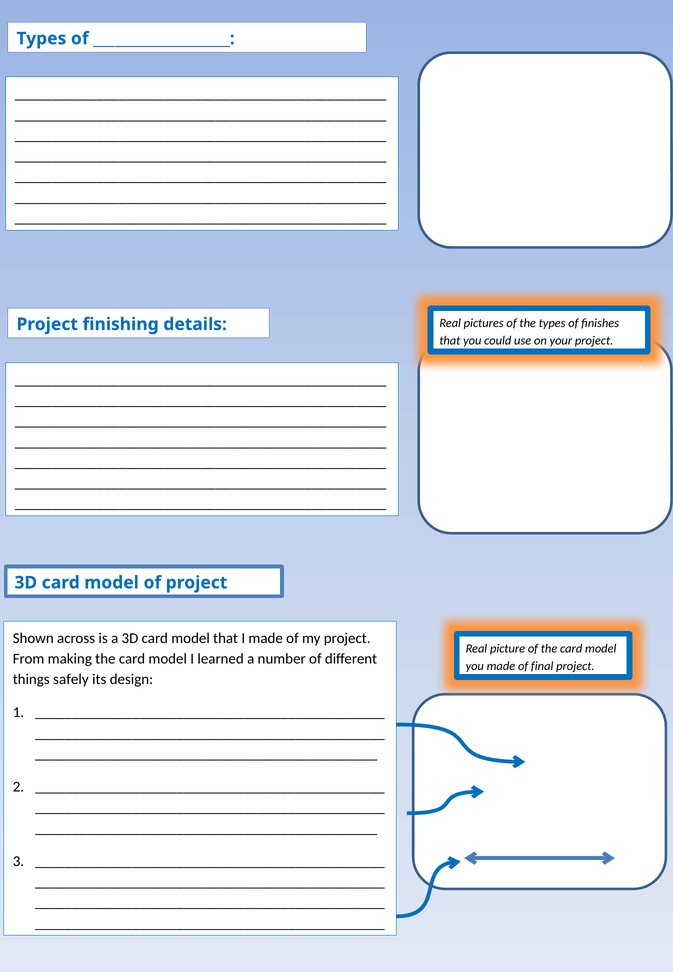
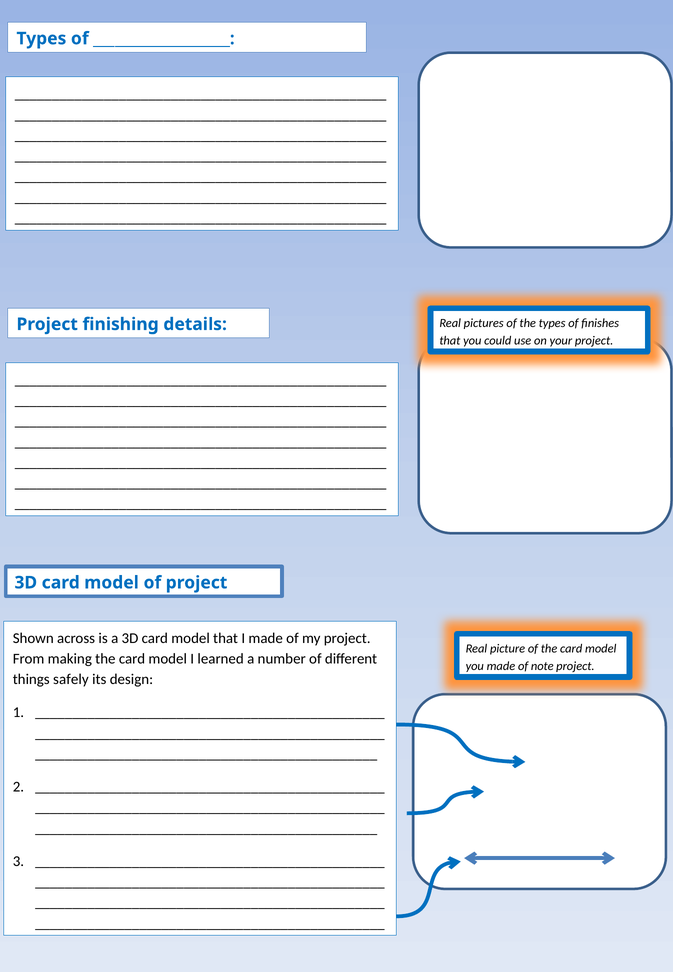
final: final -> note (542, 666)
